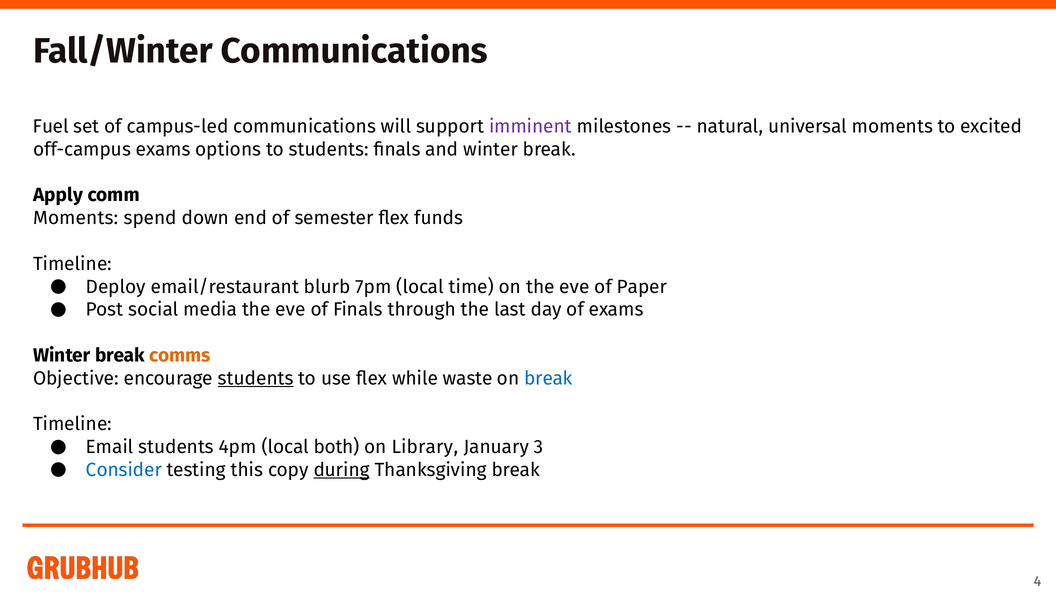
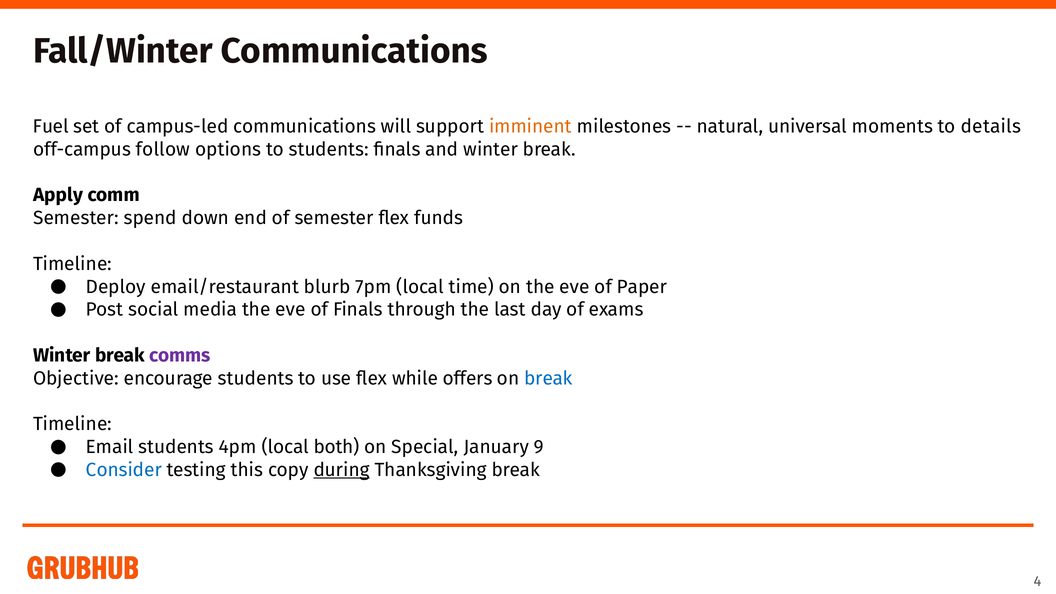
imminent colour: purple -> orange (530, 126)
excited: excited -> details (991, 126)
off-campus exams: exams -> follow (163, 149)
Moments: Moments -> Semester (76, 218)
comms colour: orange -> purple (180, 355)
students underline: present -> none (256, 378)
waste: waste -> offers (468, 378)
Library: Library -> Special (425, 447)
3: 3 -> 9 (539, 447)
